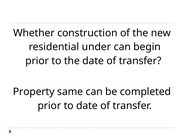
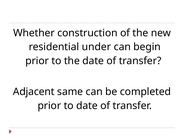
Property: Property -> Adjacent (34, 92)
